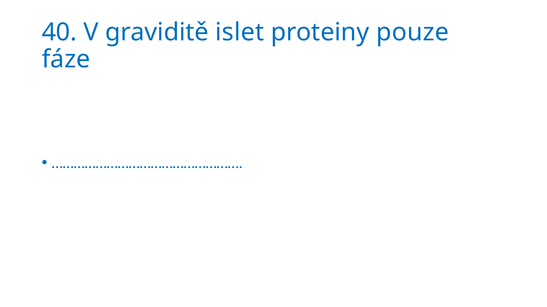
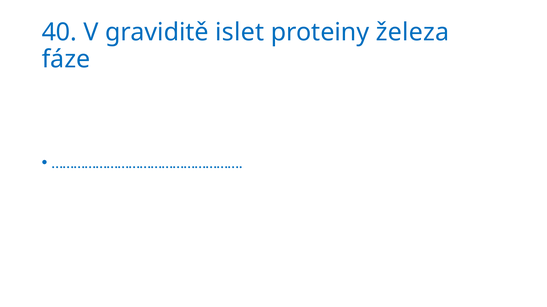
pouze: pouze -> železa (413, 32)
